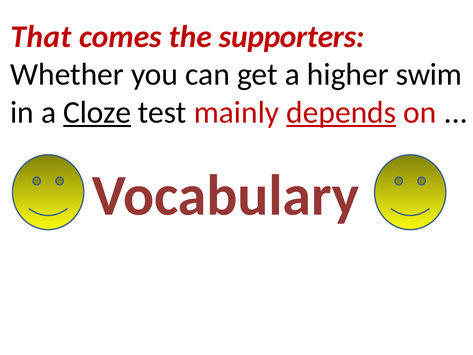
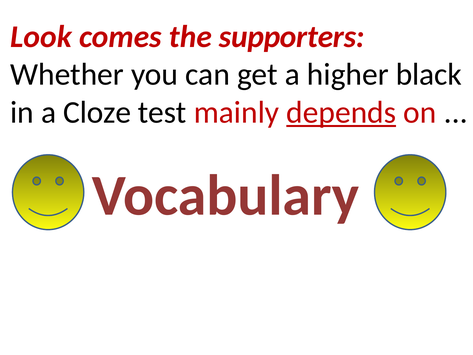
That: That -> Look (41, 37)
swim: swim -> black (429, 74)
Cloze underline: present -> none (97, 112)
